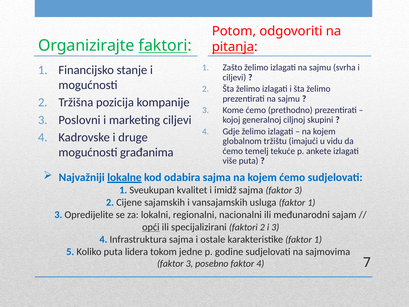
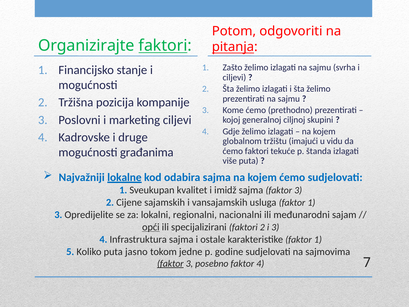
ćemo temelj: temelj -> faktori (257, 151)
ankete: ankete -> štanda (319, 151)
lidera: lidera -> jasno (136, 251)
faktor underline: none -> present (170, 263)
